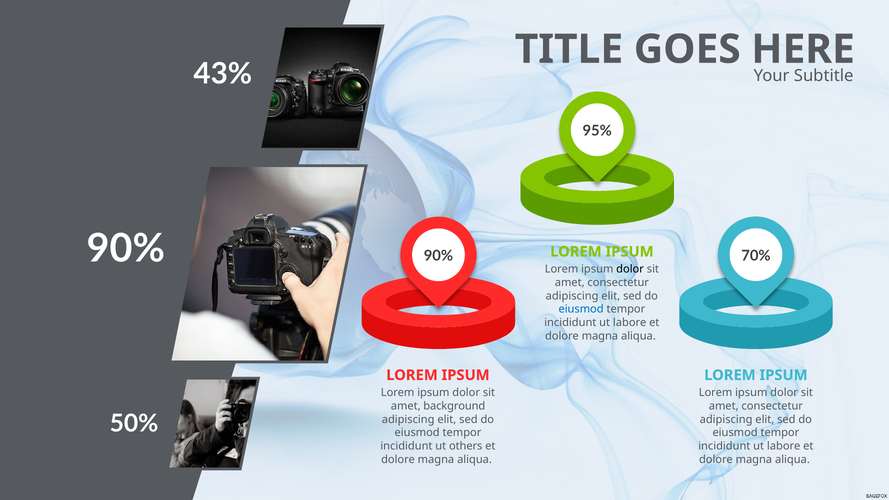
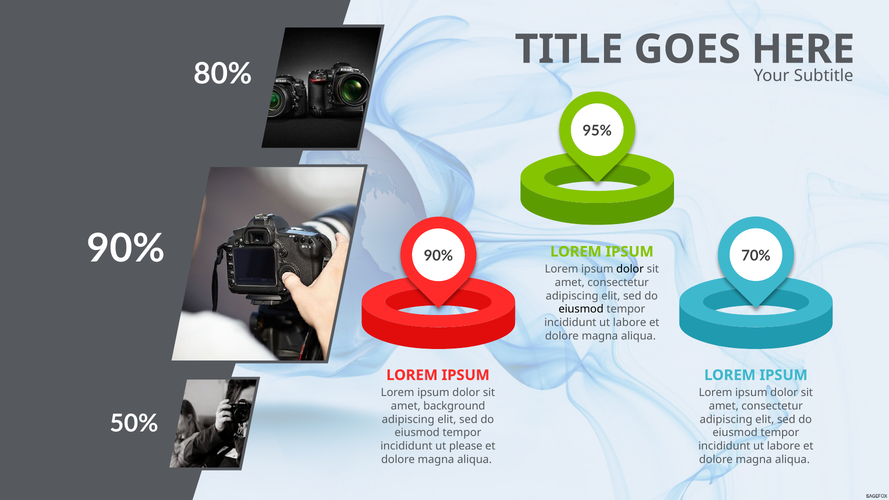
43%: 43% -> 80% (223, 74)
eiusmod colour: blue -> black (581, 309)
others: others -> please (466, 446)
